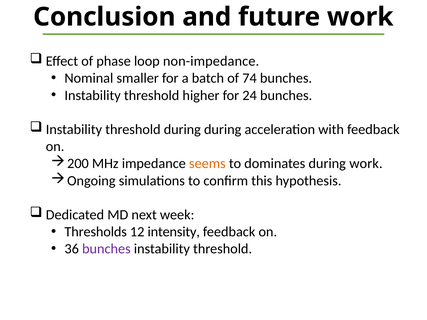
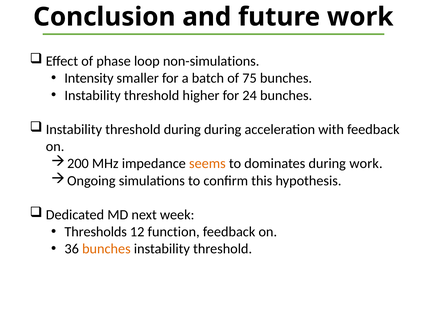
non-impedance: non-impedance -> non-simulations (211, 61)
Nominal: Nominal -> Intensity (89, 78)
74: 74 -> 75 (250, 78)
intensity: intensity -> function (174, 232)
bunches colour: purple -> orange (106, 249)
